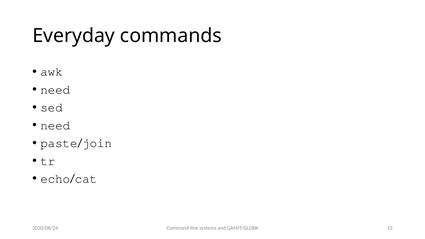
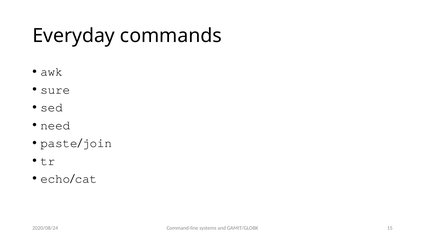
need: need -> sure (55, 90)
